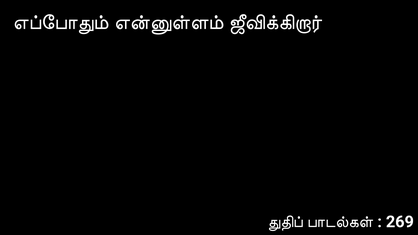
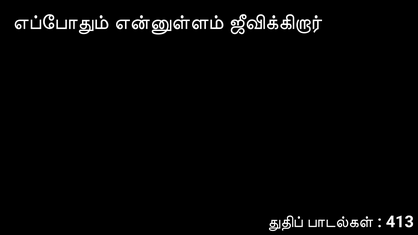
269: 269 -> 413 (400, 222)
